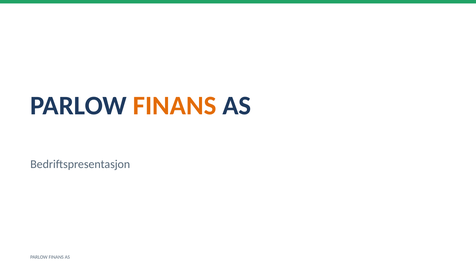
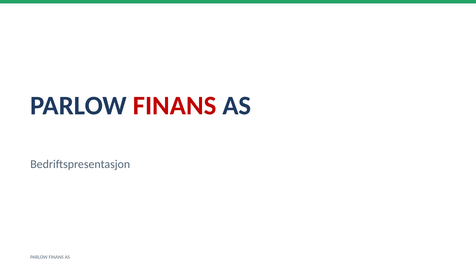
FINANS colour: orange -> red (175, 106)
